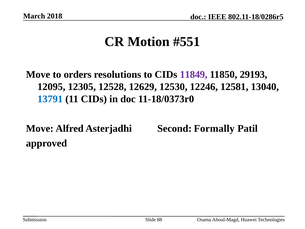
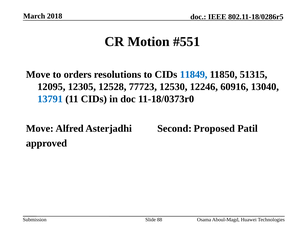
11849 colour: purple -> blue (194, 74)
29193: 29193 -> 51315 (254, 74)
12629: 12629 -> 77723 (143, 87)
12581: 12581 -> 60916 (234, 87)
Formally: Formally -> Proposed (214, 128)
